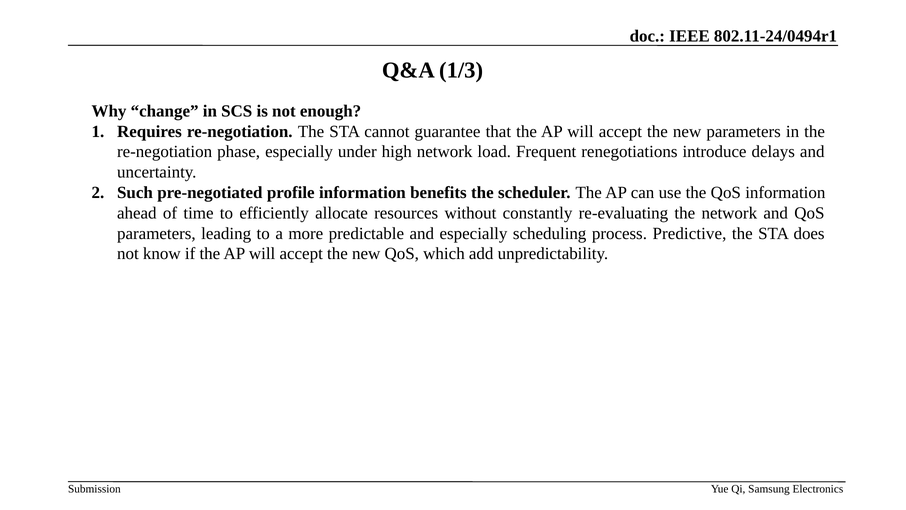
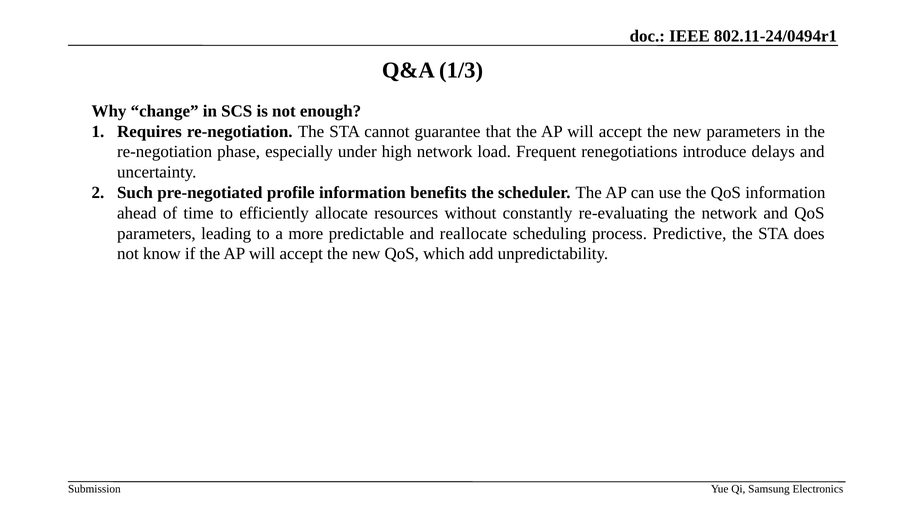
and especially: especially -> reallocate (473, 233)
